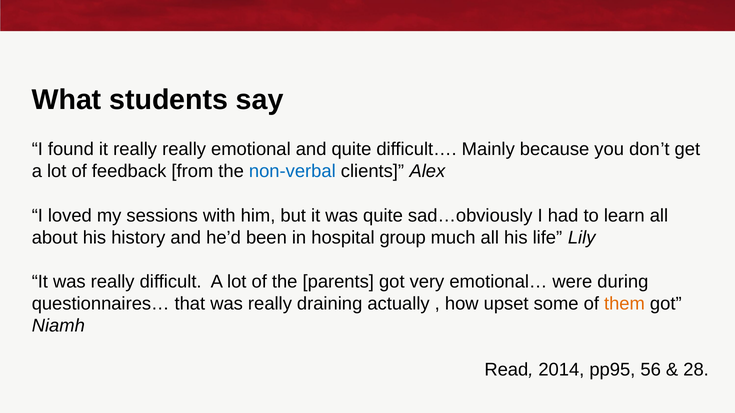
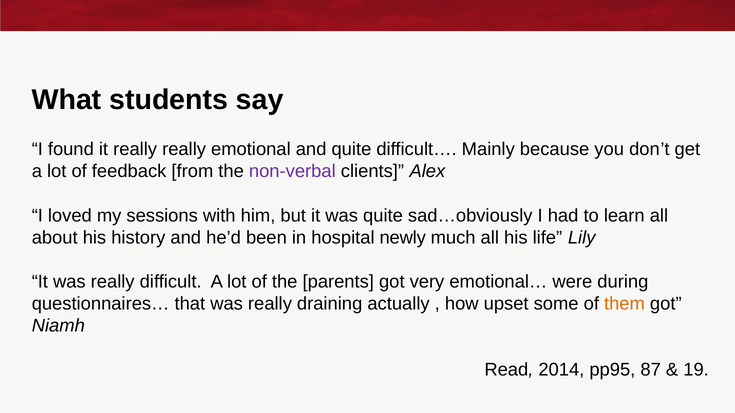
non-verbal colour: blue -> purple (292, 172)
group: group -> newly (403, 238)
56: 56 -> 87 (651, 370)
28: 28 -> 19 (696, 370)
